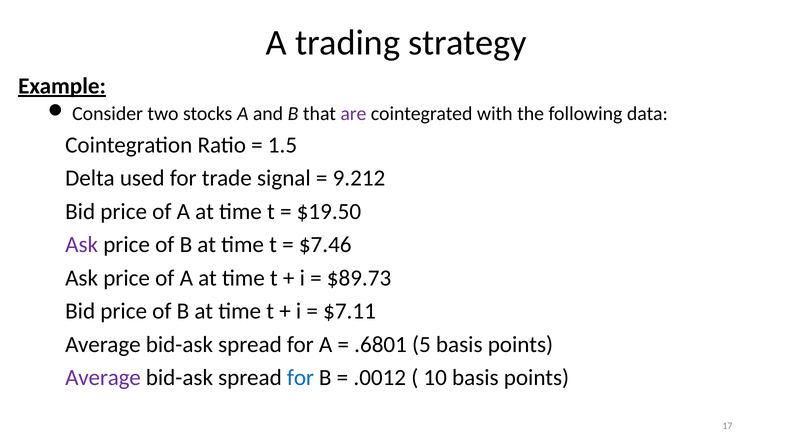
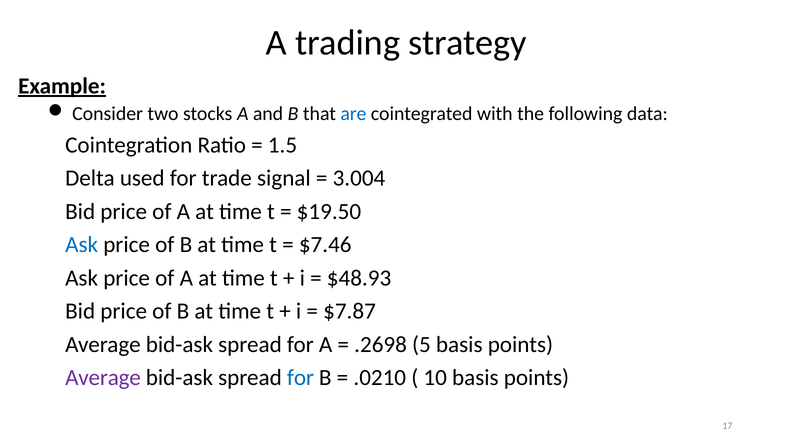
are colour: purple -> blue (353, 114)
9.212: 9.212 -> 3.004 (359, 178)
Ask colour: purple -> blue (82, 245)
$89.73: $89.73 -> $48.93 (359, 278)
$7.11: $7.11 -> $7.87 (350, 311)
.6801: .6801 -> .2698 (381, 344)
.0012: .0012 -> .0210 (380, 378)
